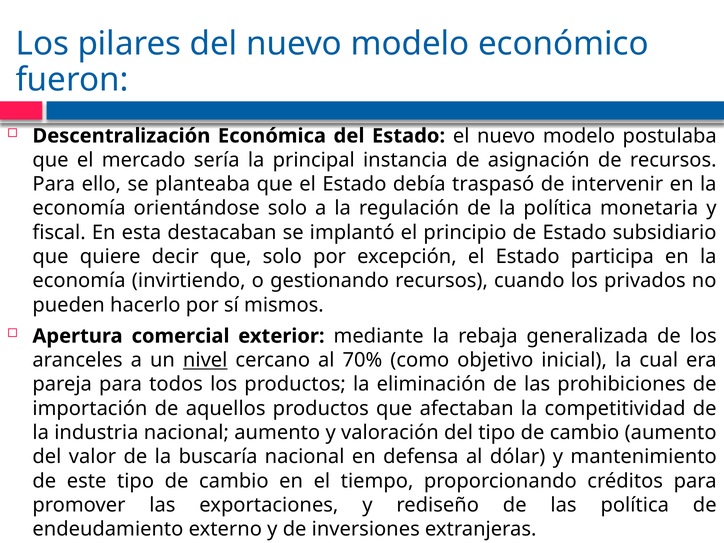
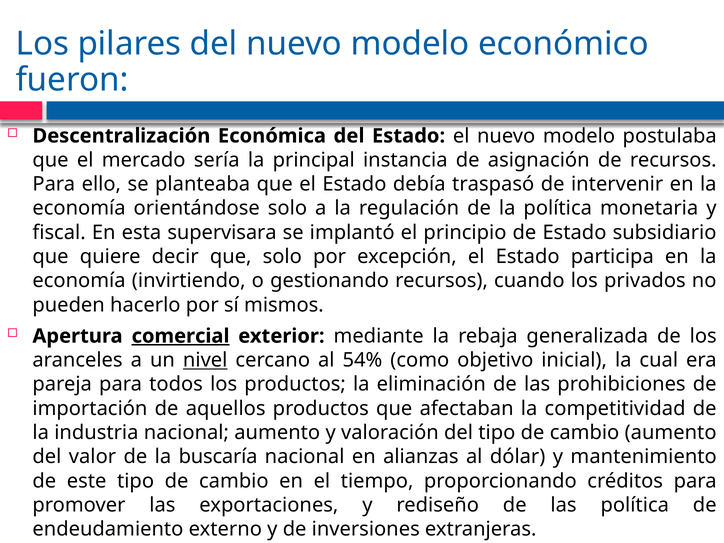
destacaban: destacaban -> supervisara (222, 232)
comercial underline: none -> present (180, 336)
70%: 70% -> 54% (362, 360)
defensa: defensa -> alianzas (421, 457)
